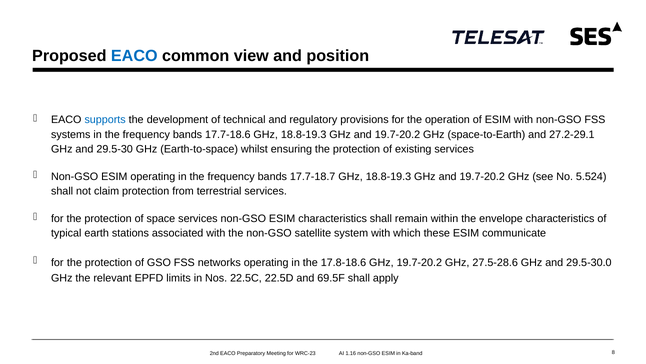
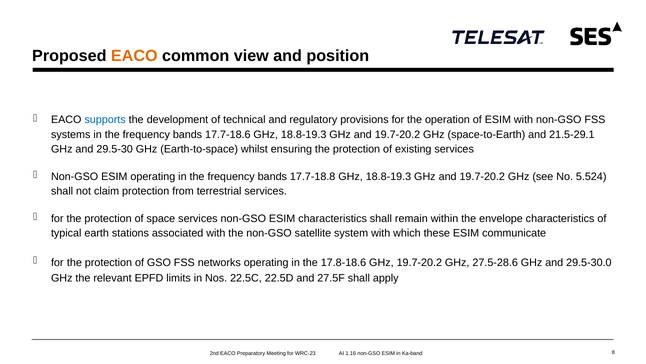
EACO colour: blue -> orange (134, 56)
27.2-29.1: 27.2-29.1 -> 21.5-29.1 (572, 134)
17.7-18.7: 17.7-18.7 -> 17.7-18.8 (313, 176)
69.5F: 69.5F -> 27.5F (331, 277)
